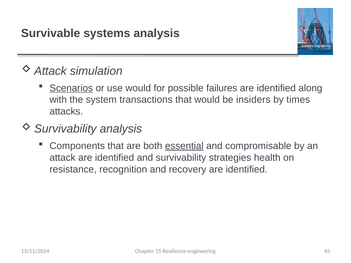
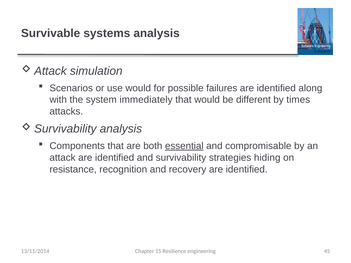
Scenarios underline: present -> none (71, 88)
transactions: transactions -> immediately (146, 100)
insiders: insiders -> different (253, 100)
health: health -> hiding (267, 158)
